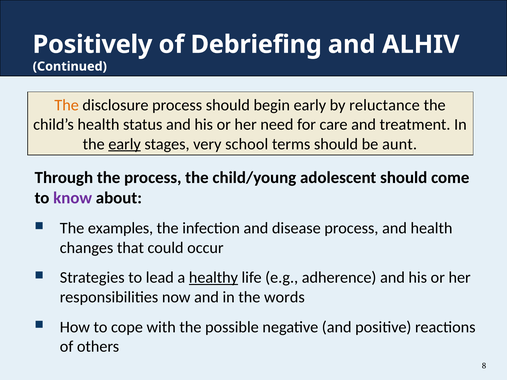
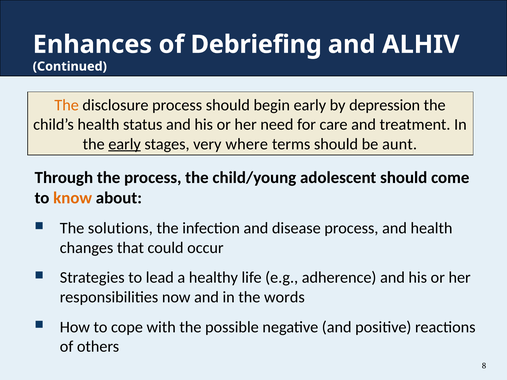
Positively: Positively -> Enhances (92, 45)
reluctance: reluctance -> depression (385, 105)
school: school -> where (247, 144)
know colour: purple -> orange (73, 198)
examples: examples -> solutions (120, 228)
healthy underline: present -> none (213, 278)
